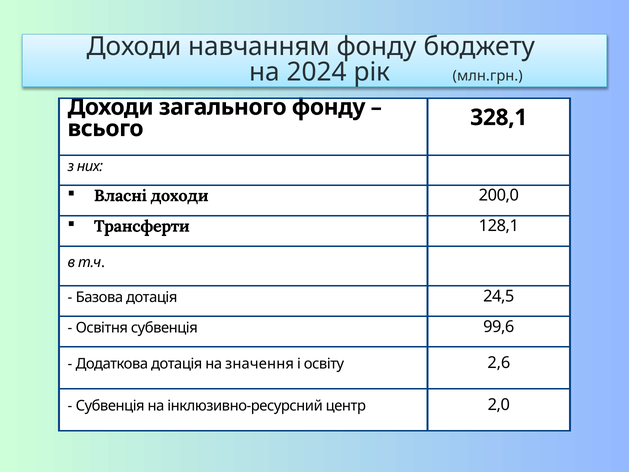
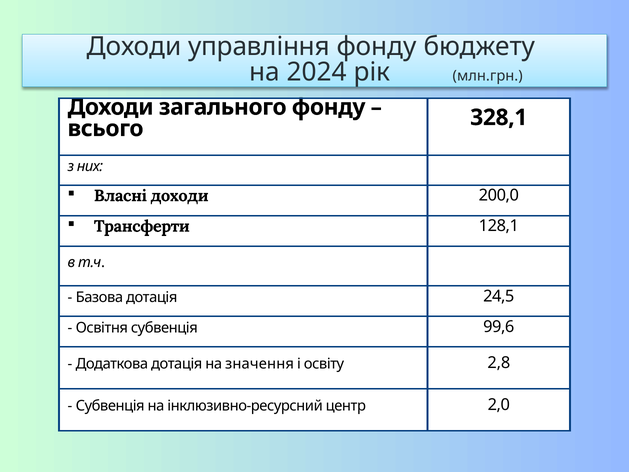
навчанням: навчанням -> управління (259, 47)
2,6: 2,6 -> 2,8 (499, 363)
